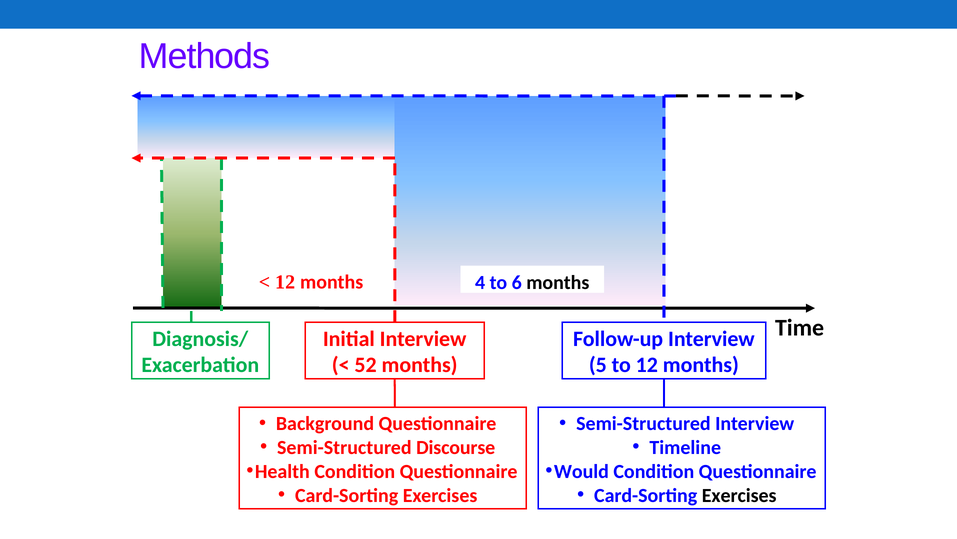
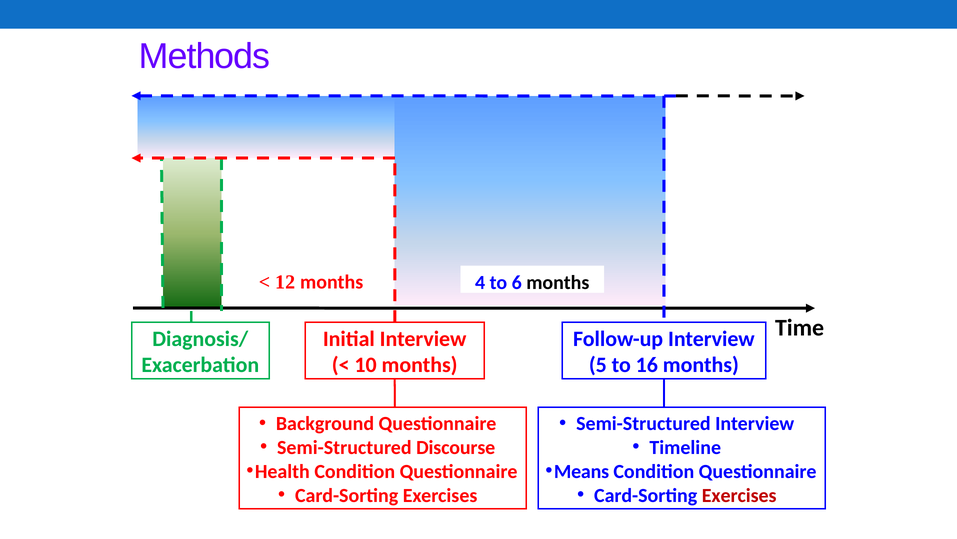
52: 52 -> 10 (366, 365)
to 12: 12 -> 16 (647, 365)
Would: Would -> Means (581, 471)
Exercises colour: black -> red (739, 495)
